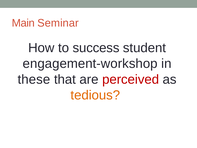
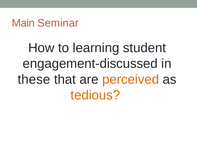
success: success -> learning (96, 48)
engagement-workshop: engagement-workshop -> engagement-discussed (90, 64)
perceived colour: red -> orange (131, 79)
